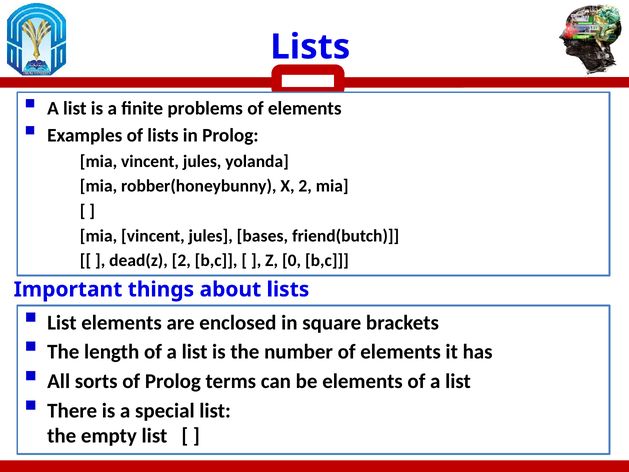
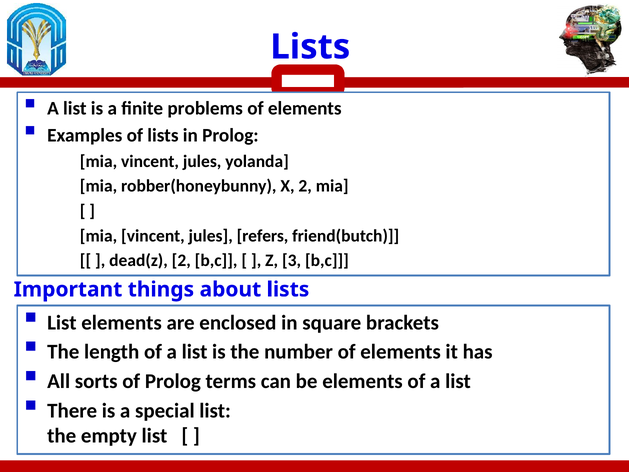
bases: bases -> refers (262, 236)
0: 0 -> 3 (292, 260)
